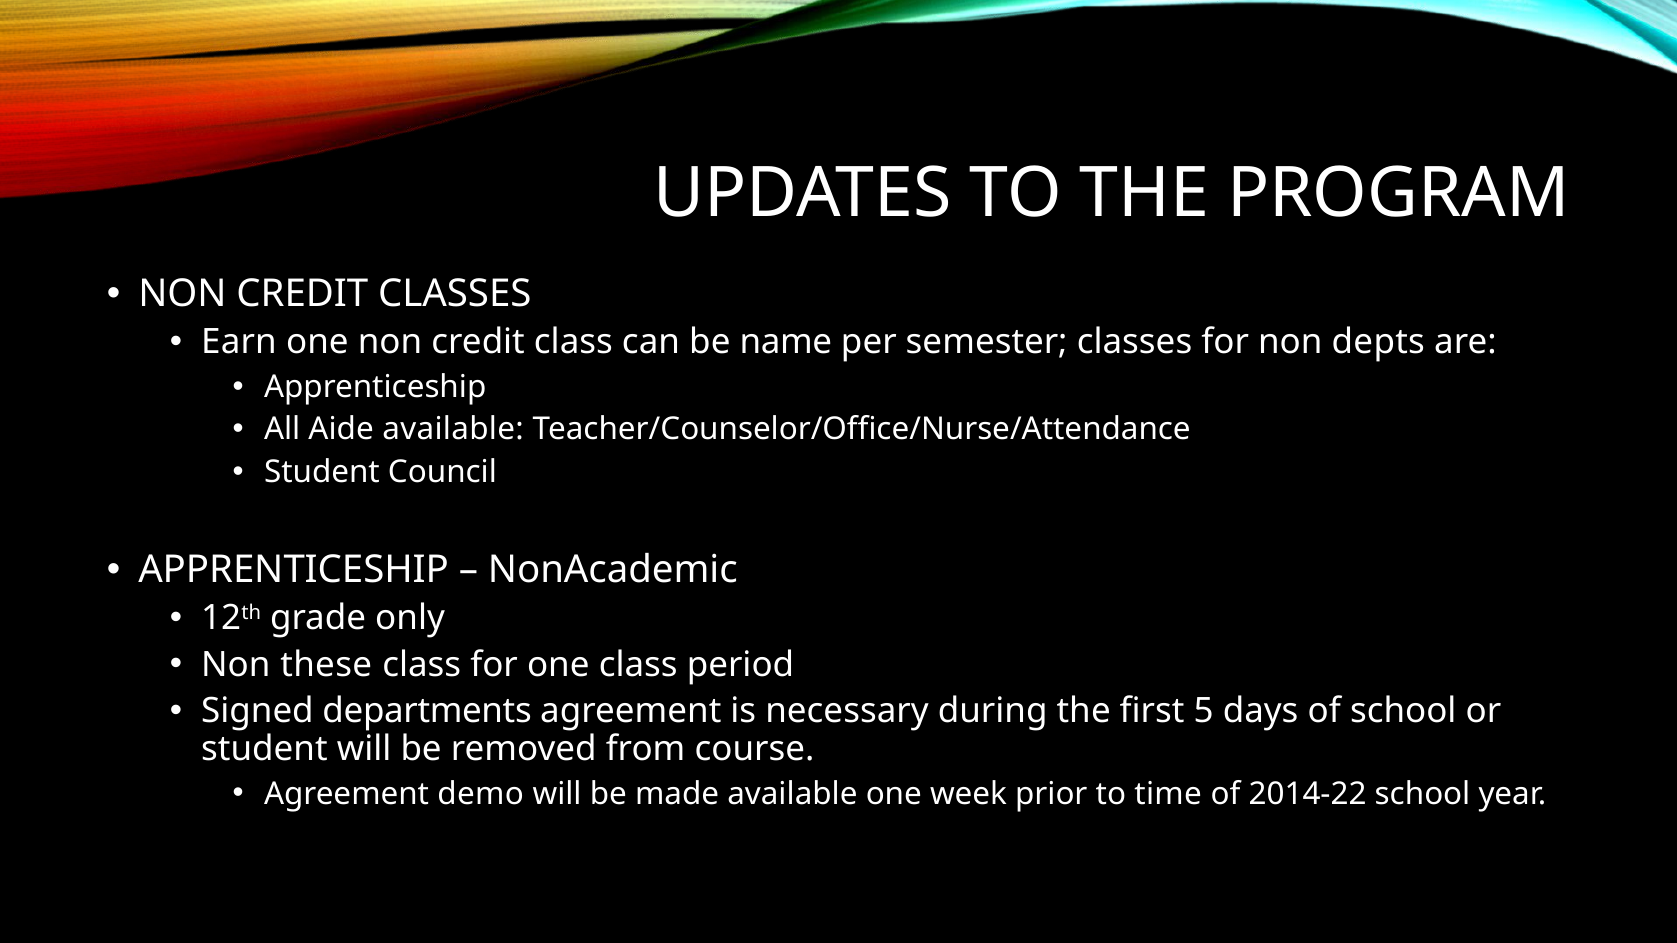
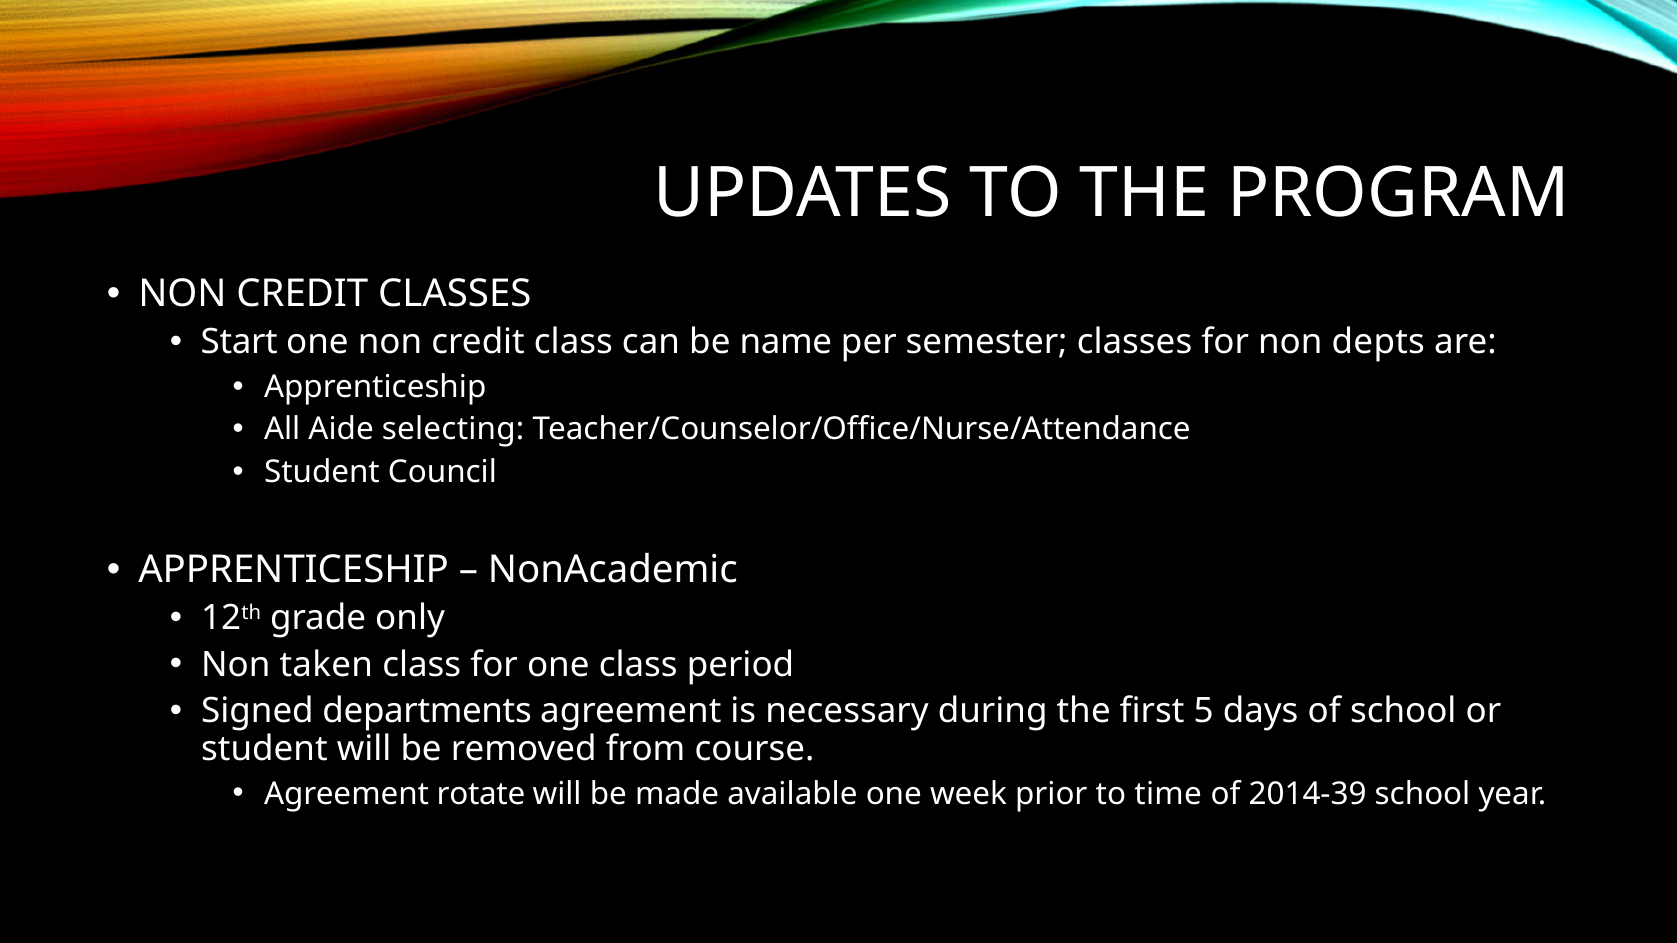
Earn: Earn -> Start (239, 342)
Aide available: available -> selecting (453, 430)
these: these -> taken (326, 665)
demo: demo -> rotate (481, 794)
2014-22: 2014-22 -> 2014-39 (1308, 794)
